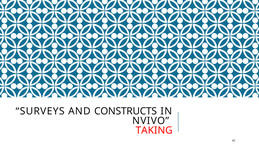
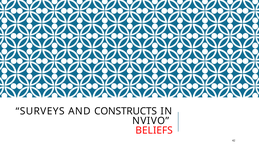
TAKING: TAKING -> BELIEFS (154, 130)
